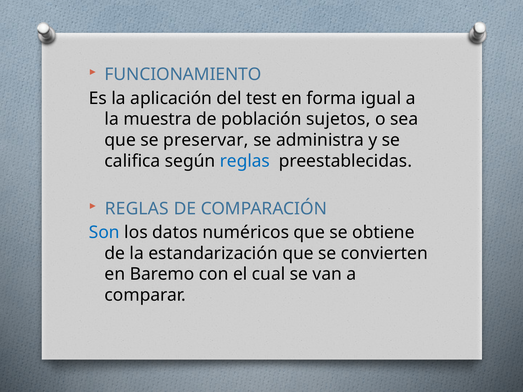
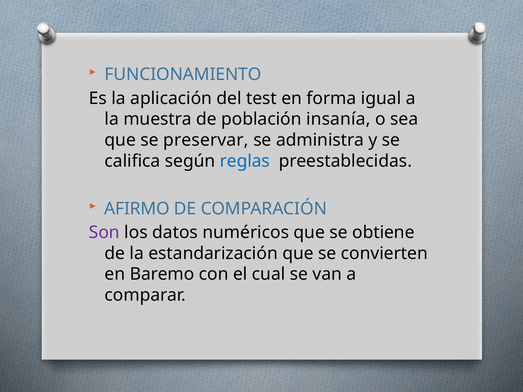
sujetos: sujetos -> insanía (338, 119)
REGLAS: REGLAS -> AFIRMO (137, 209)
Son colour: blue -> purple (104, 233)
